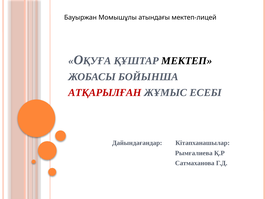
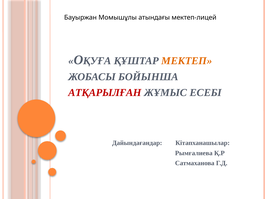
МЕКТЕП colour: black -> orange (187, 61)
